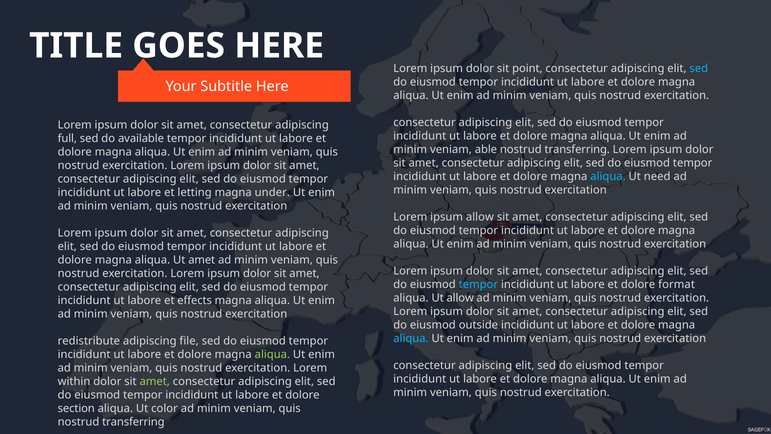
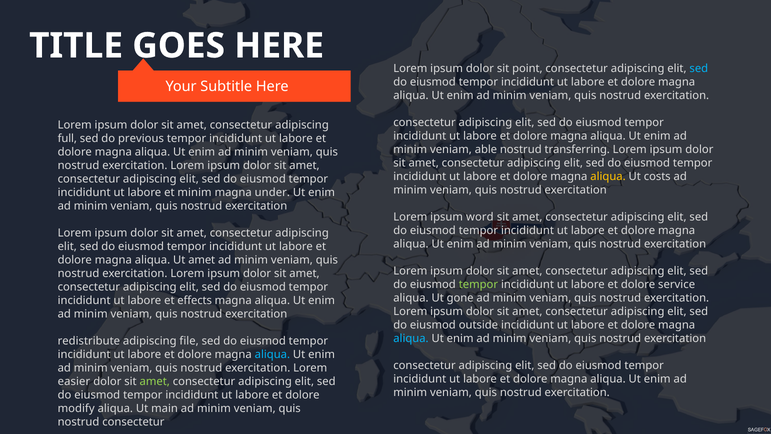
available: available -> previous (141, 138)
aliqua colour: light blue -> yellow (608, 176)
need: need -> costs (657, 176)
et letting: letting -> minim (195, 192)
ipsum allow: allow -> word (480, 217)
tempor colour: light blue -> light green (478, 284)
format: format -> service (677, 284)
Ut allow: allow -> gone (460, 298)
aliqua colour: light green -> light blue (272, 354)
within: within -> easier (74, 381)
section: section -> modify (76, 408)
color: color -> main (165, 408)
transferring: transferring -> consectetur (133, 422)
